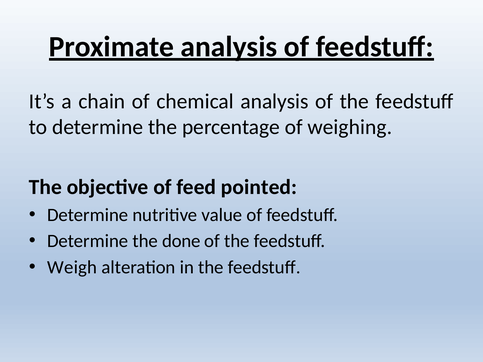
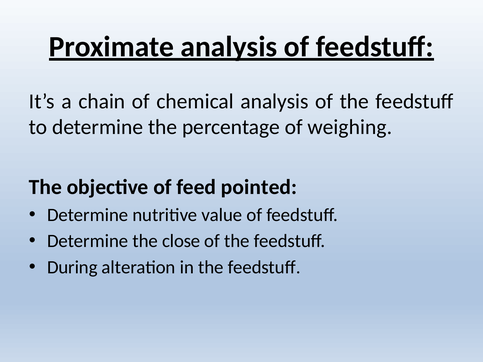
done: done -> close (181, 241)
Weigh: Weigh -> During (72, 268)
